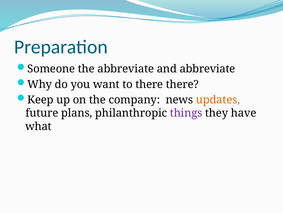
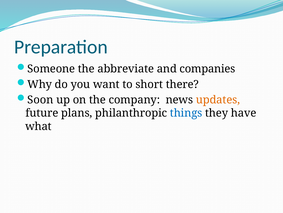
and abbreviate: abbreviate -> companies (207, 69)
to there: there -> short (149, 84)
Keep: Keep -> Soon (40, 100)
things colour: purple -> blue (186, 113)
